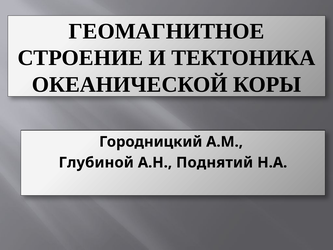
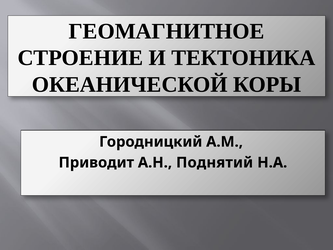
Глубиной: Глубиной -> Приводит (96, 162)
